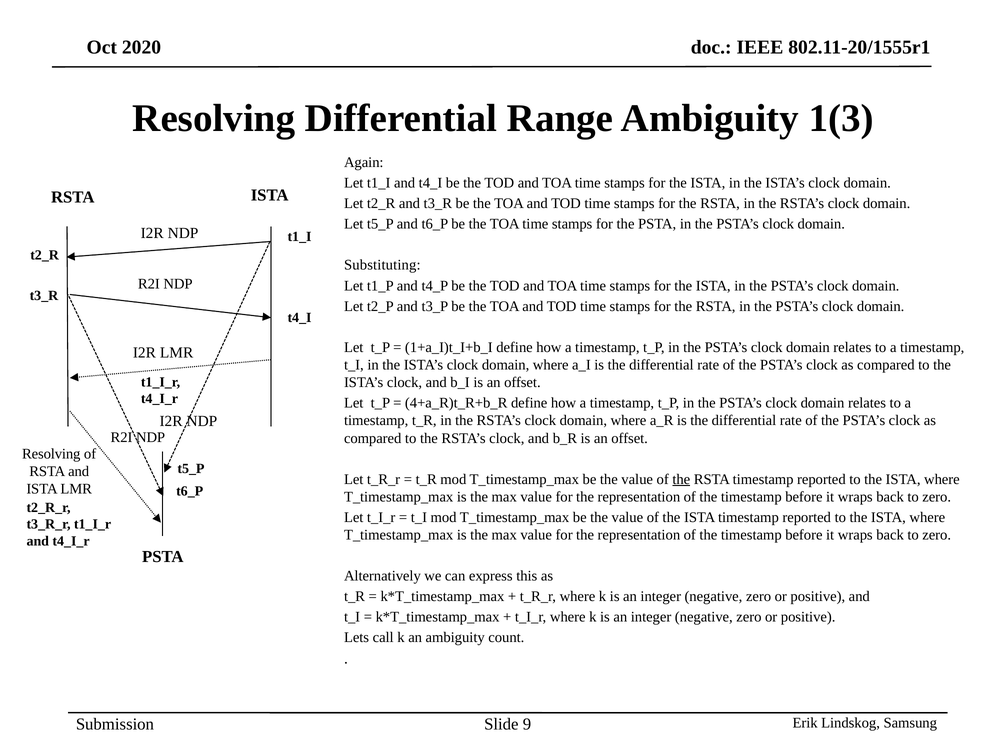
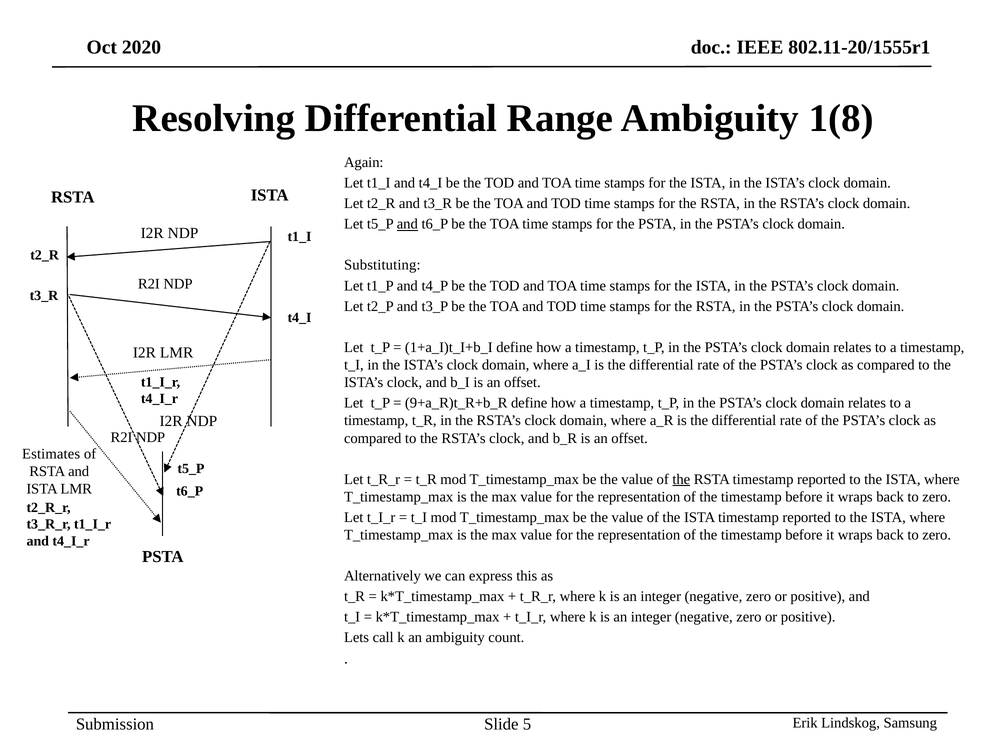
1(3: 1(3 -> 1(8 (841, 119)
and underline: none -> present (407, 224)
4+a_R)t_R+b_R: 4+a_R)t_R+b_R -> 9+a_R)t_R+b_R (456, 403)
Resolving: Resolving -> Estimates (51, 454)
9: 9 -> 5 (527, 724)
